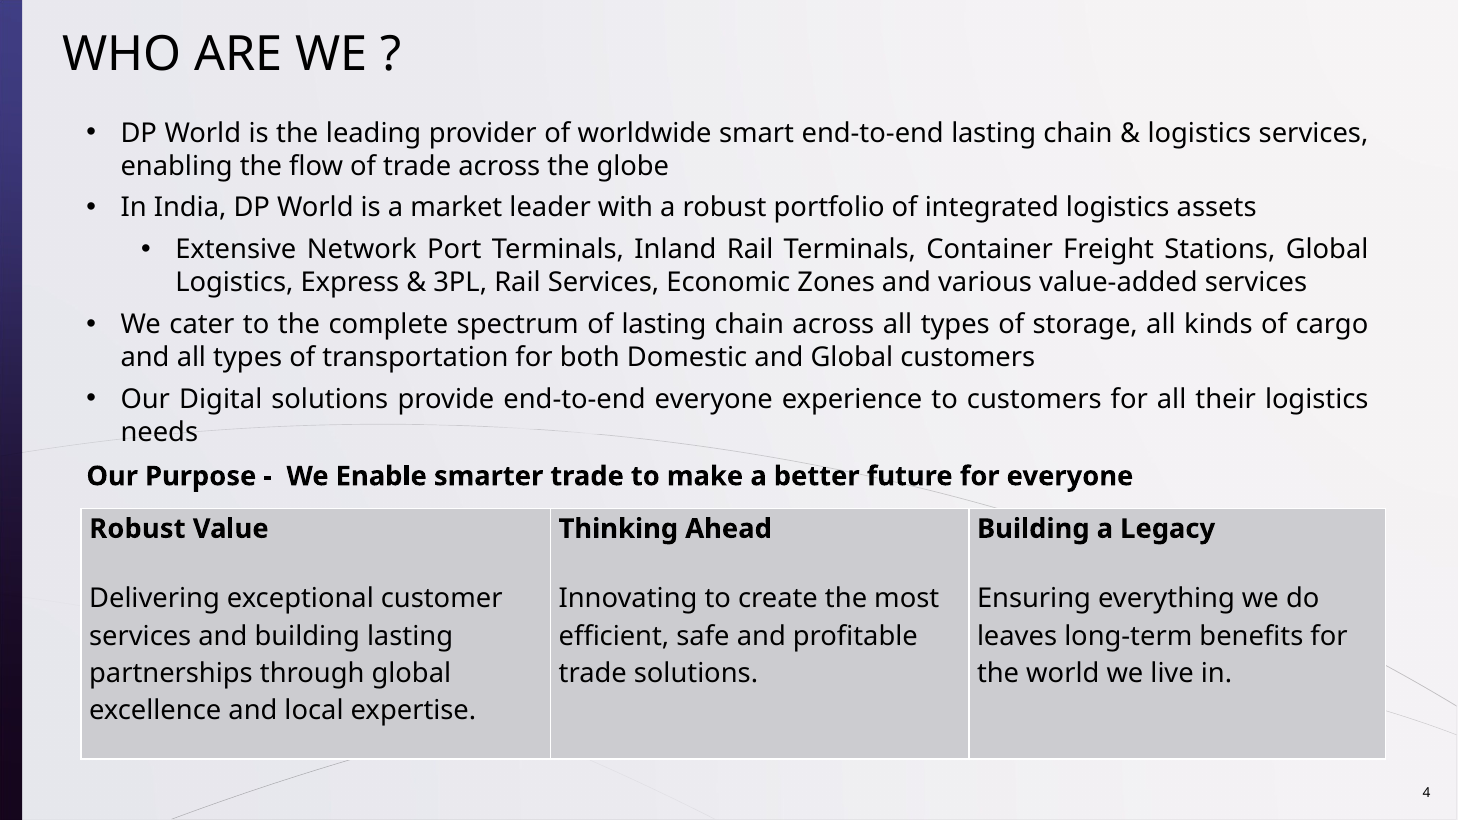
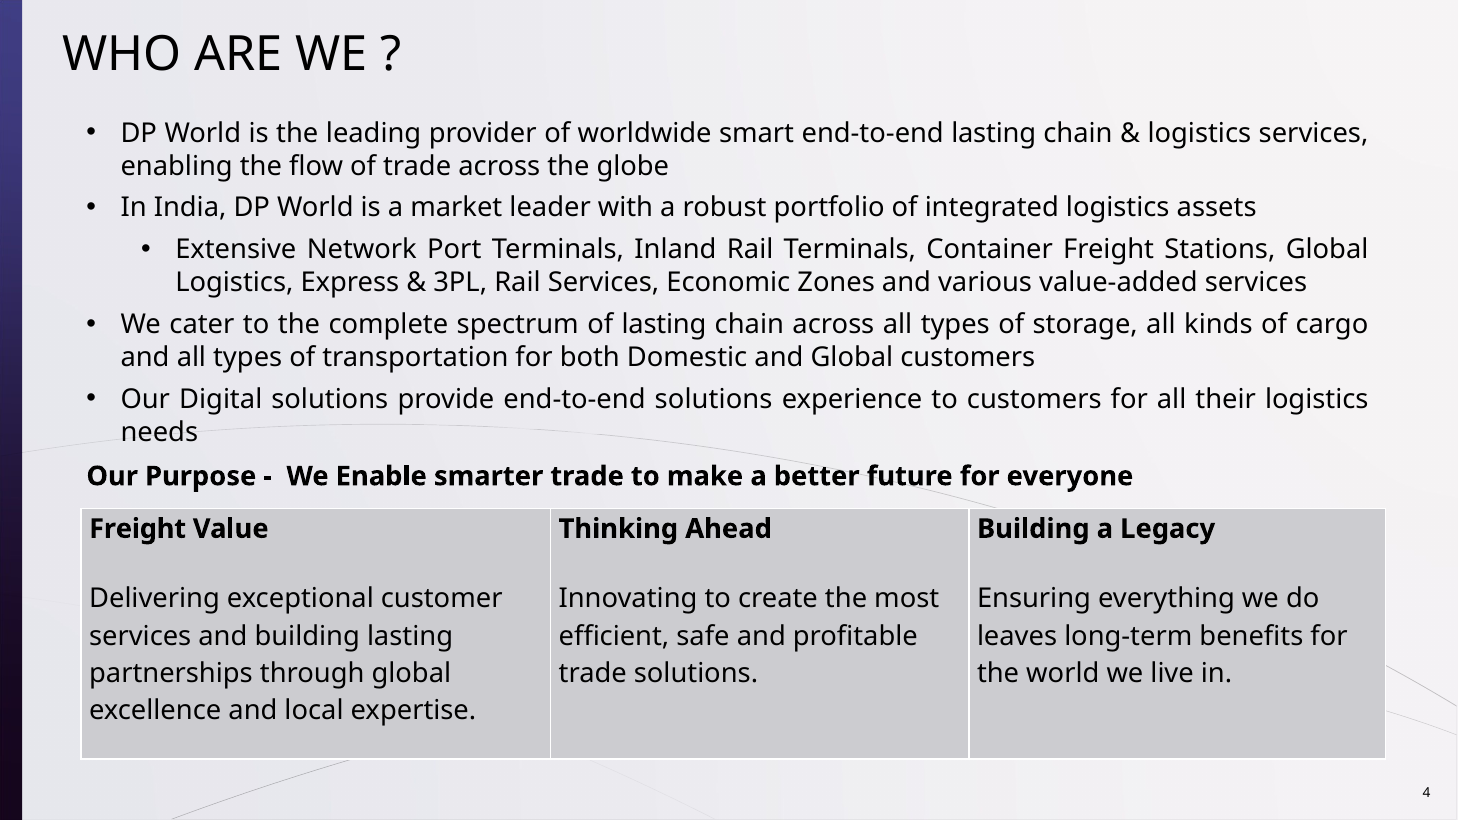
end-to-end everyone: everyone -> solutions (714, 399)
Robust: Robust -> Freight (138, 529)
